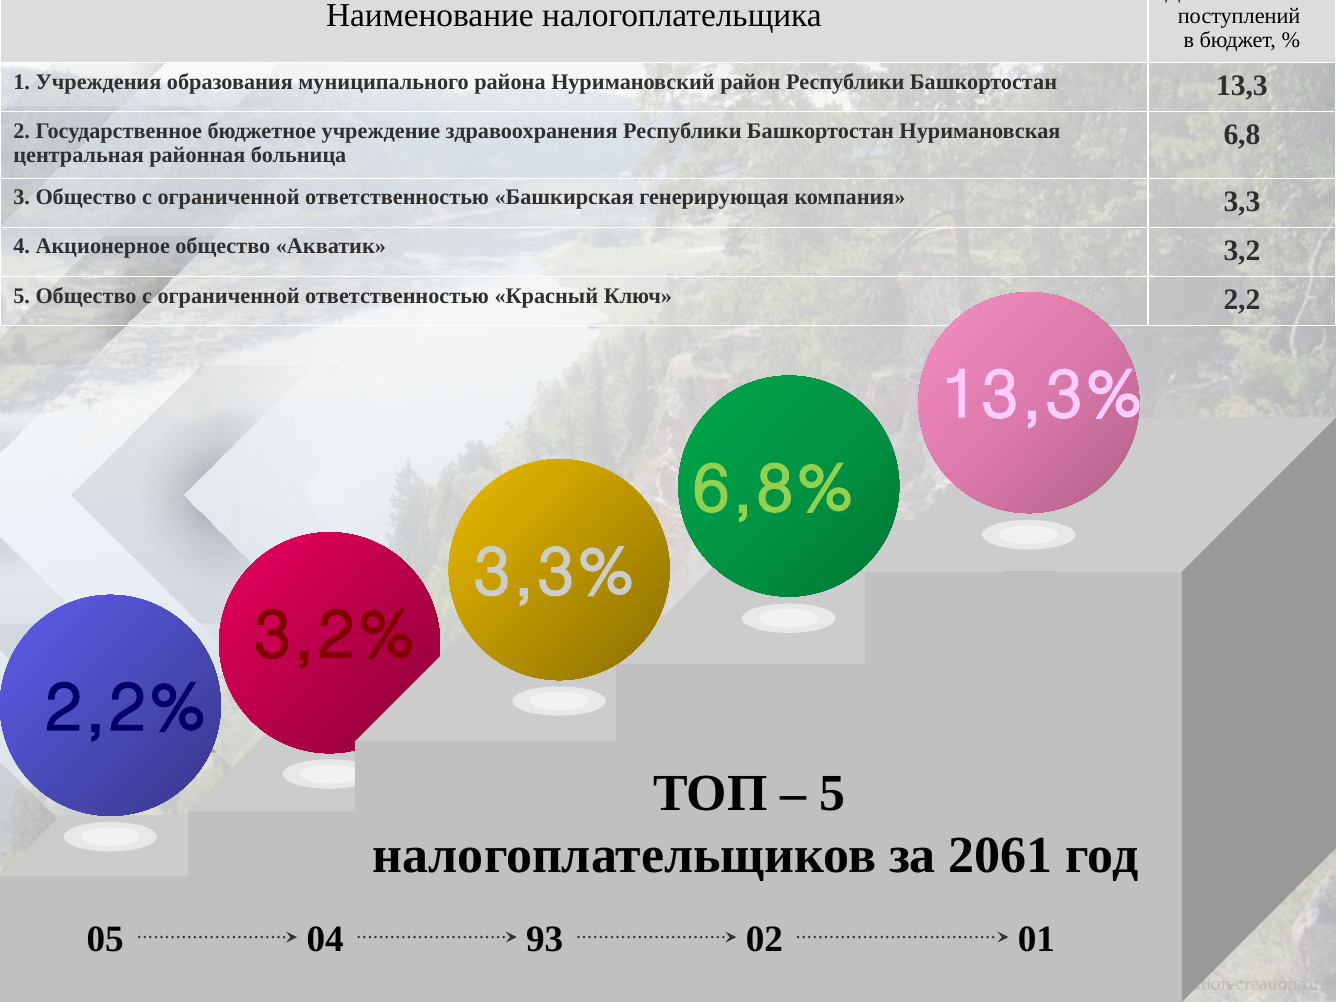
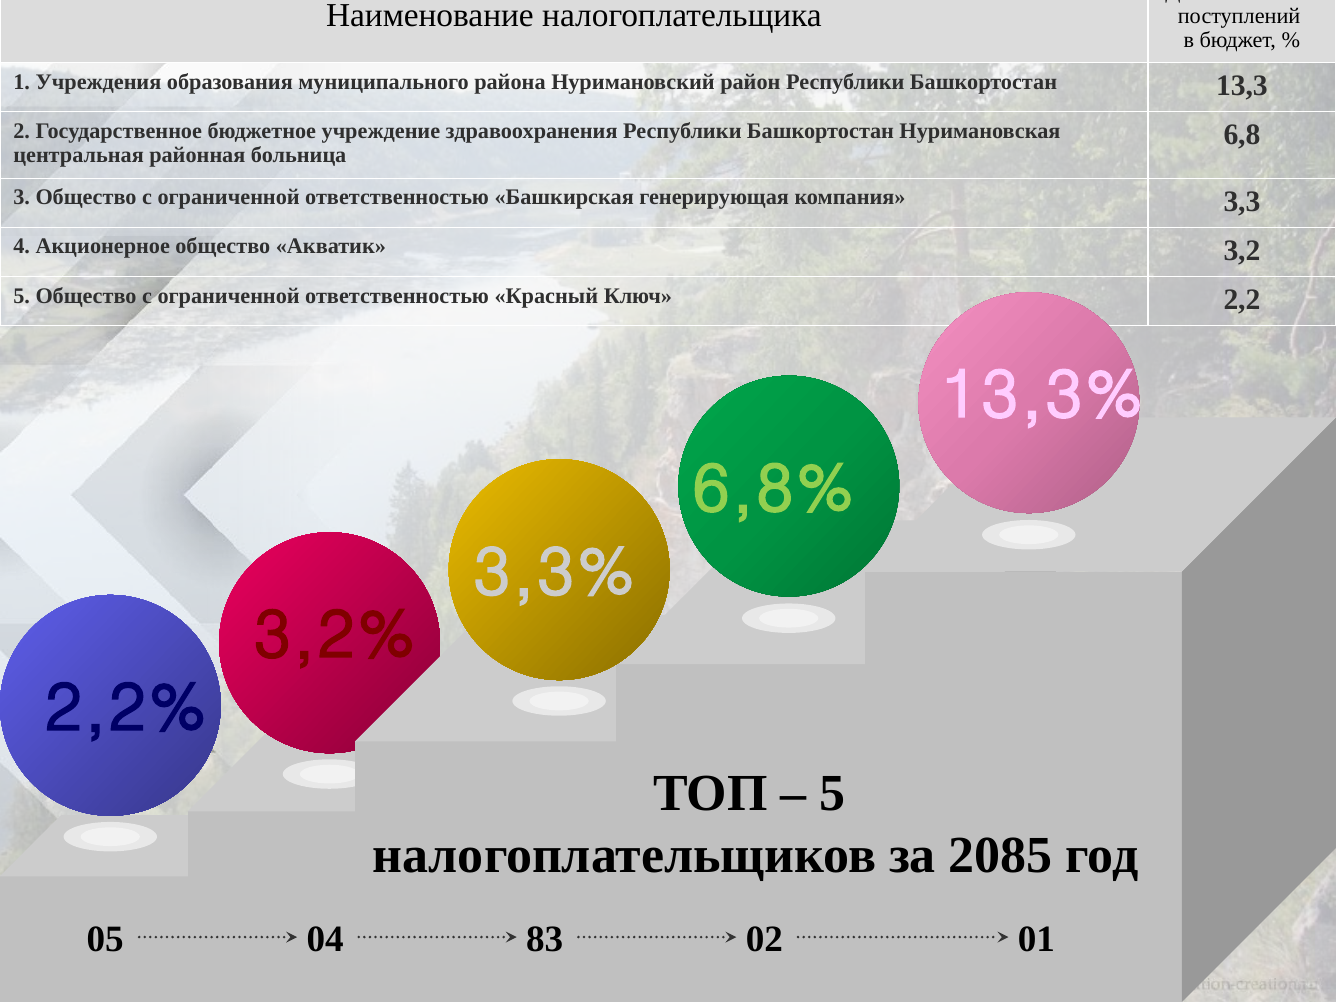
2061: 2061 -> 2085 (1001, 855)
93: 93 -> 83 (545, 940)
